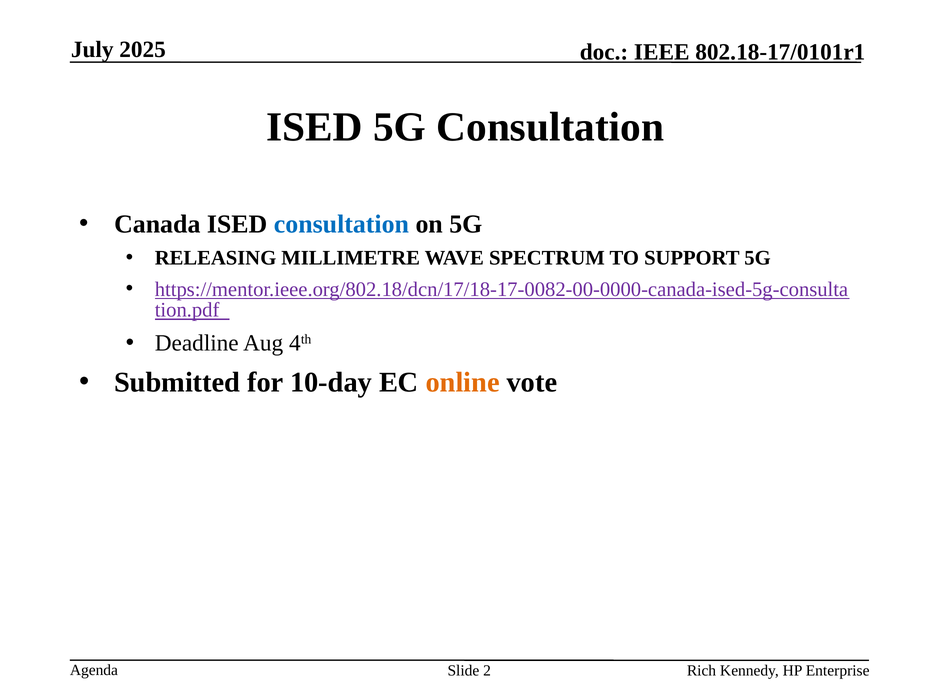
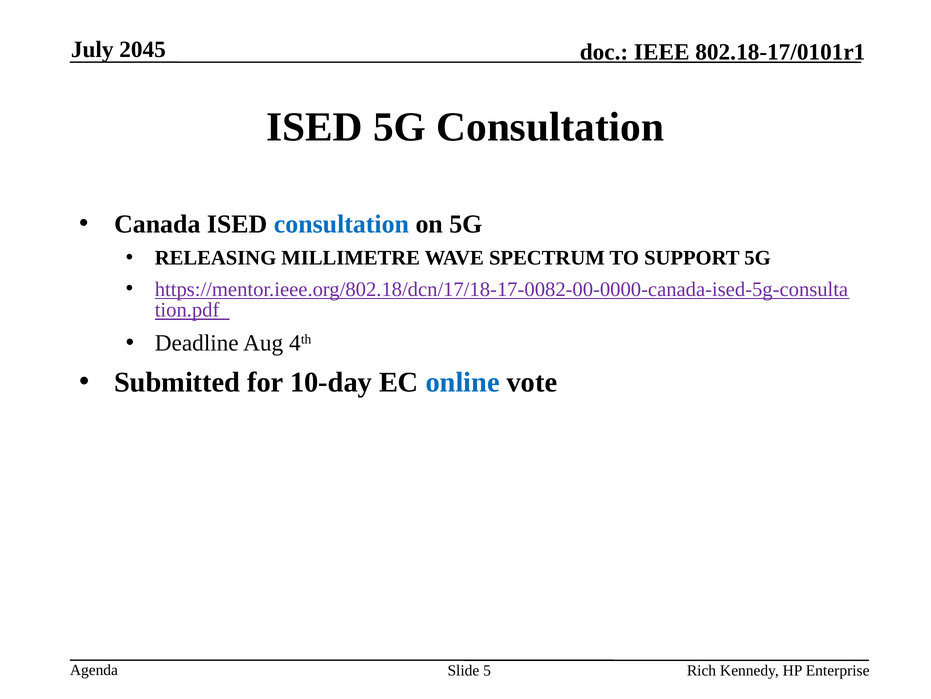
2025: 2025 -> 2045 (143, 49)
online colour: orange -> blue (463, 382)
2: 2 -> 5 (487, 670)
